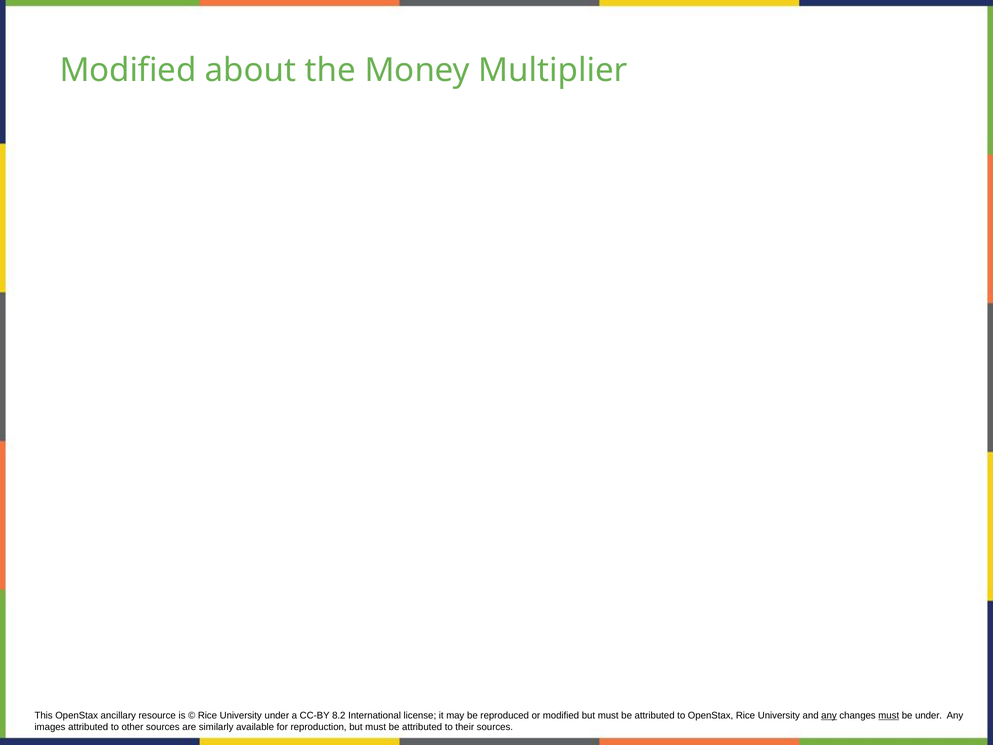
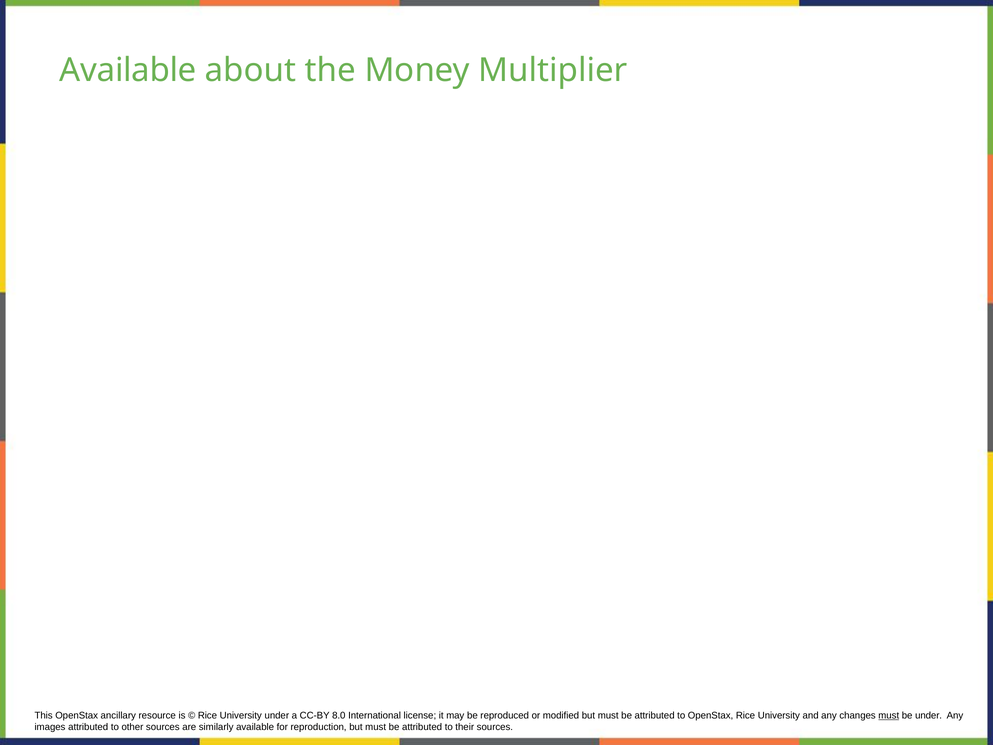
Modified: Modified -> Available (128, 70)
8.2: 8.2 -> 8.0 (339, 715)
any underline: present -> none (829, 715)
